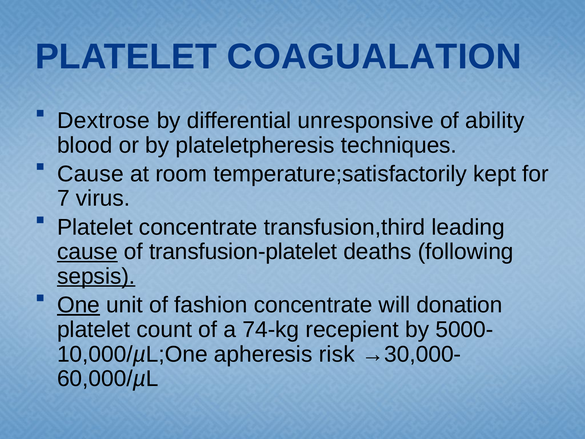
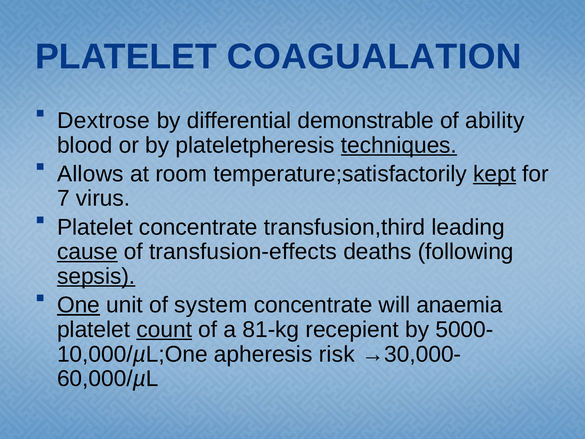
unresponsive: unresponsive -> demonstrable (366, 121)
techniques underline: none -> present (399, 145)
Cause: Cause -> Allows (90, 174)
kept underline: none -> present (495, 174)
transfusion-platelet: transfusion-platelet -> transfusion-effects (243, 252)
fashion: fashion -> system (211, 305)
donation: donation -> anaemia (459, 305)
count underline: none -> present (164, 329)
74-kg: 74-kg -> 81-kg (271, 329)
